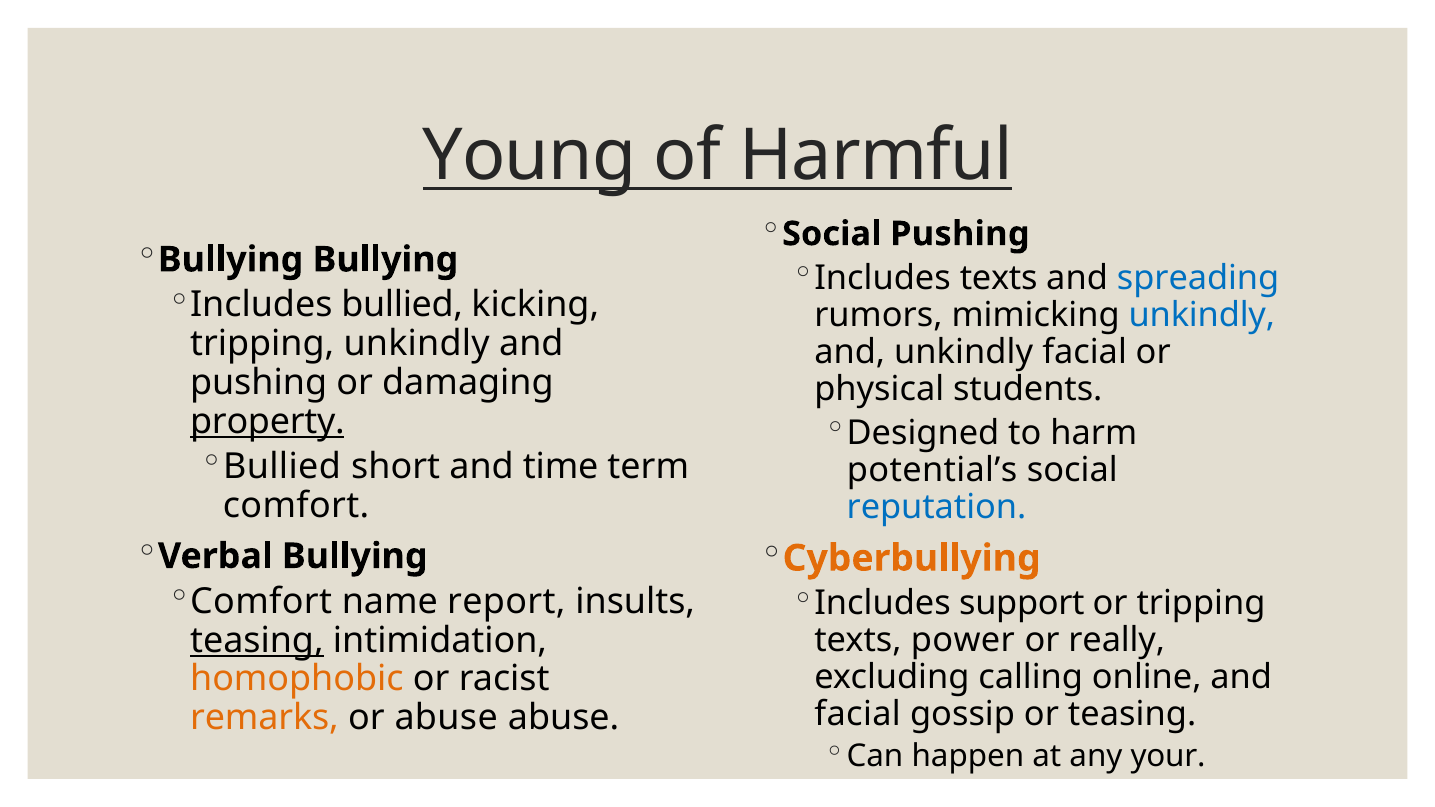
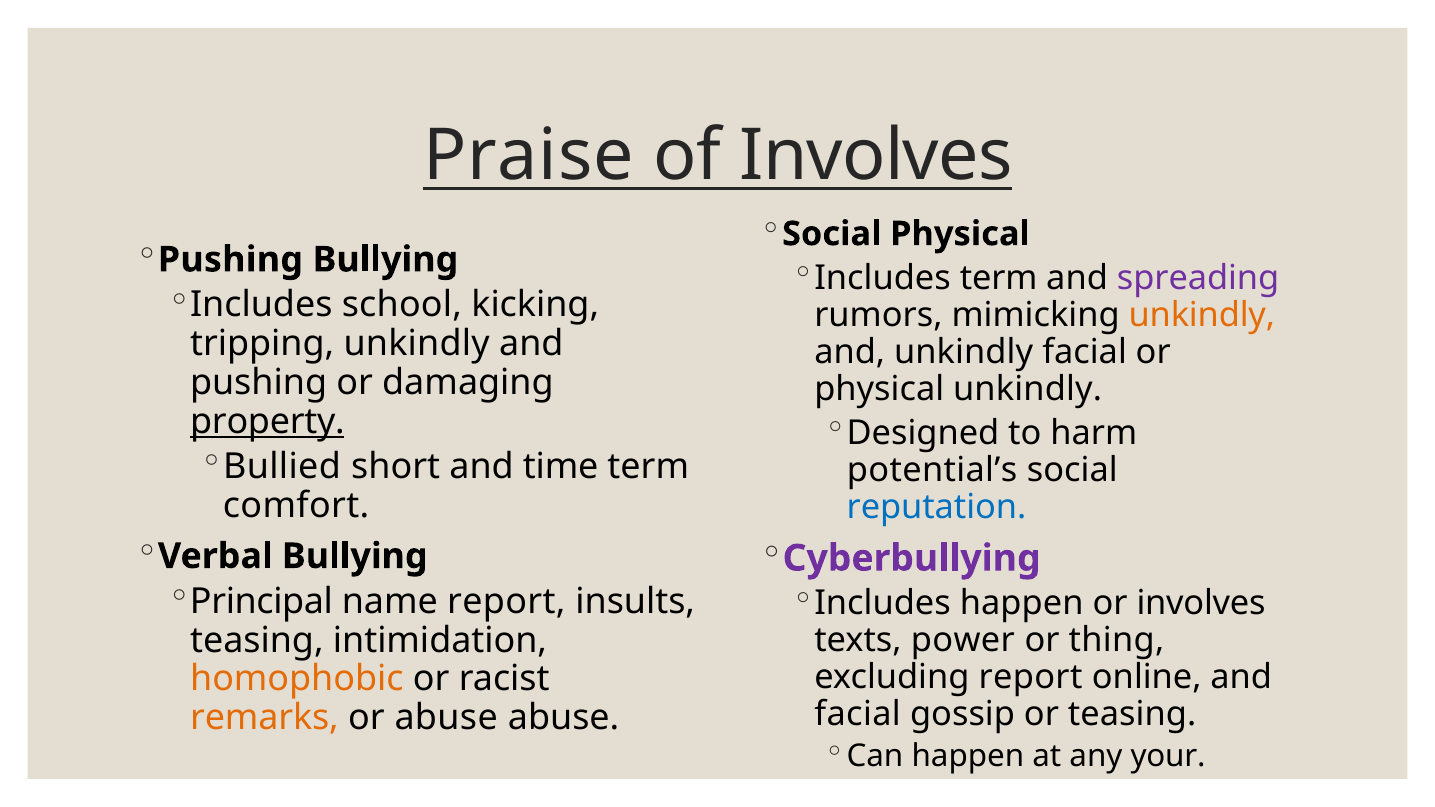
Young: Young -> Praise (529, 156)
of Harmful: Harmful -> Involves (876, 156)
Social Pushing: Pushing -> Physical (960, 234)
Bullying: Bullying -> Pushing (230, 260)
Includes texts: texts -> term (999, 278)
spreading colour: blue -> purple (1198, 278)
Includes bullied: bullied -> school (402, 305)
unkindly colour: blue -> orange (1202, 315)
physical students: students -> unkindly (1028, 389)
Cyberbullying colour: orange -> purple (912, 558)
Comfort: Comfort -> Principal (261, 602)
Includes support: support -> happen (1022, 603)
or tripping: tripping -> involves (1201, 603)
teasing underline: present -> none (257, 640)
really: really -> thing (1117, 641)
excluding calling: calling -> report (1031, 678)
